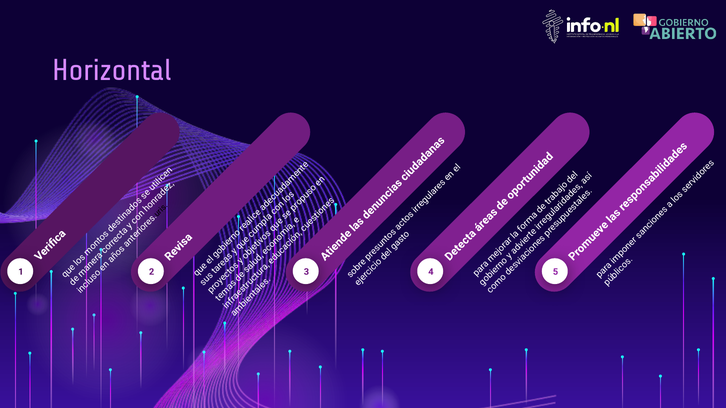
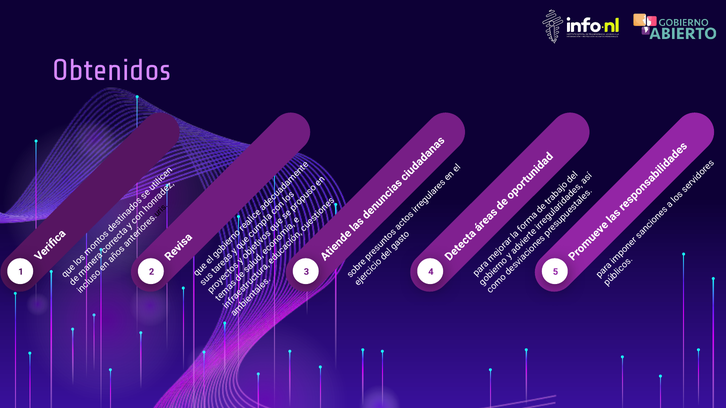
Horizontal: Horizontal -> Obtenidos (112, 71)
